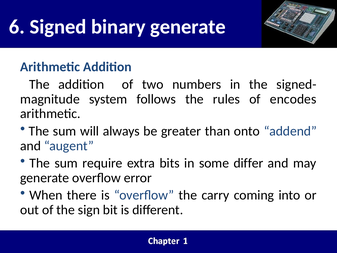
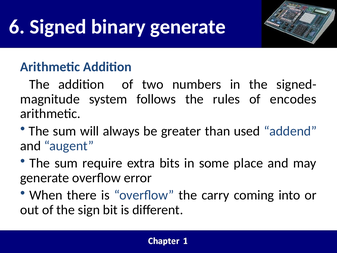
onto: onto -> used (247, 131)
differ: differ -> place (248, 163)
